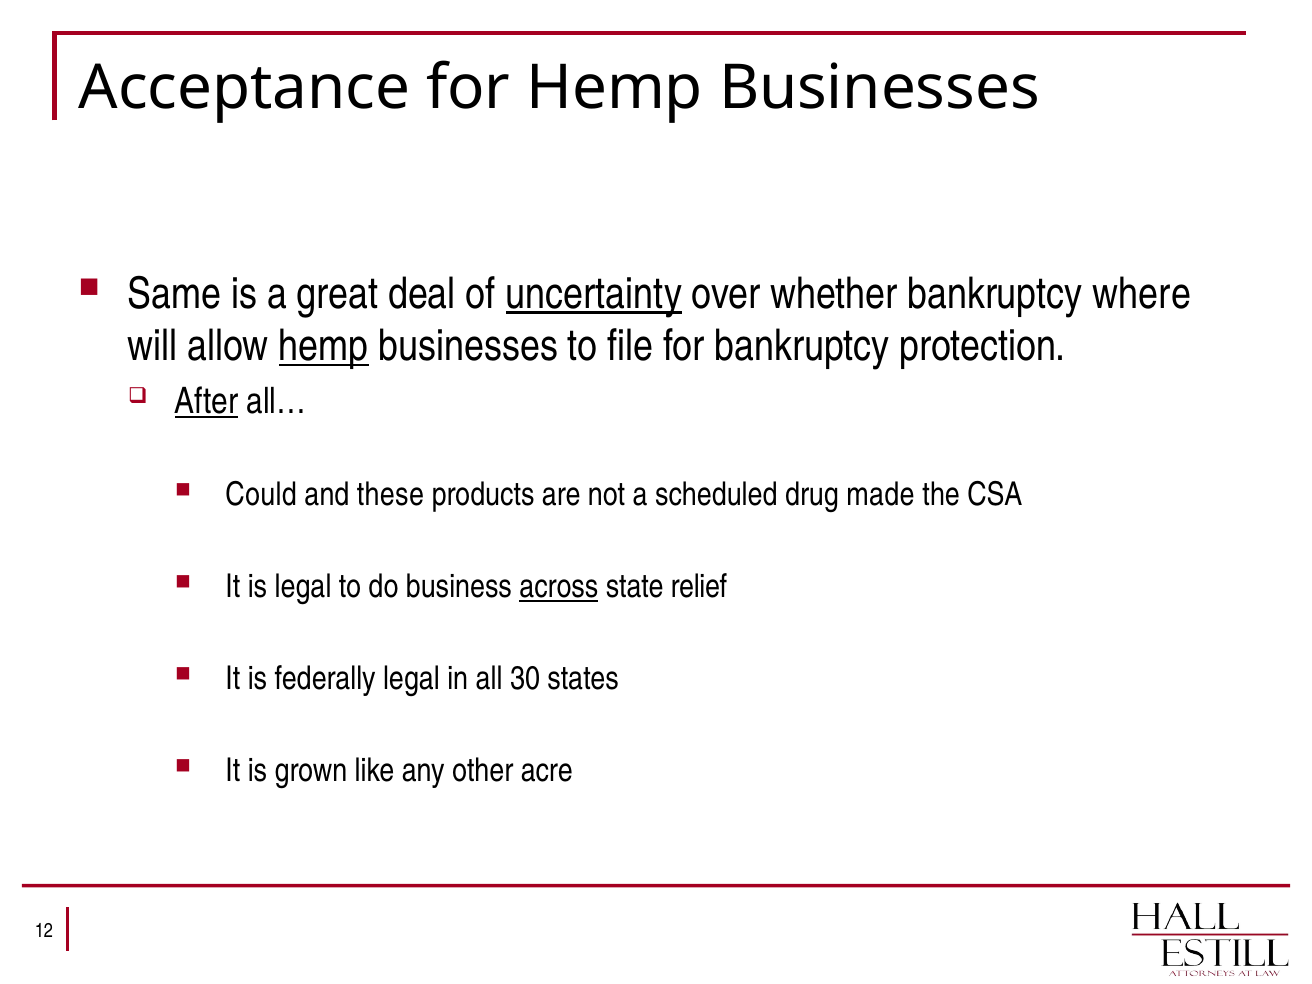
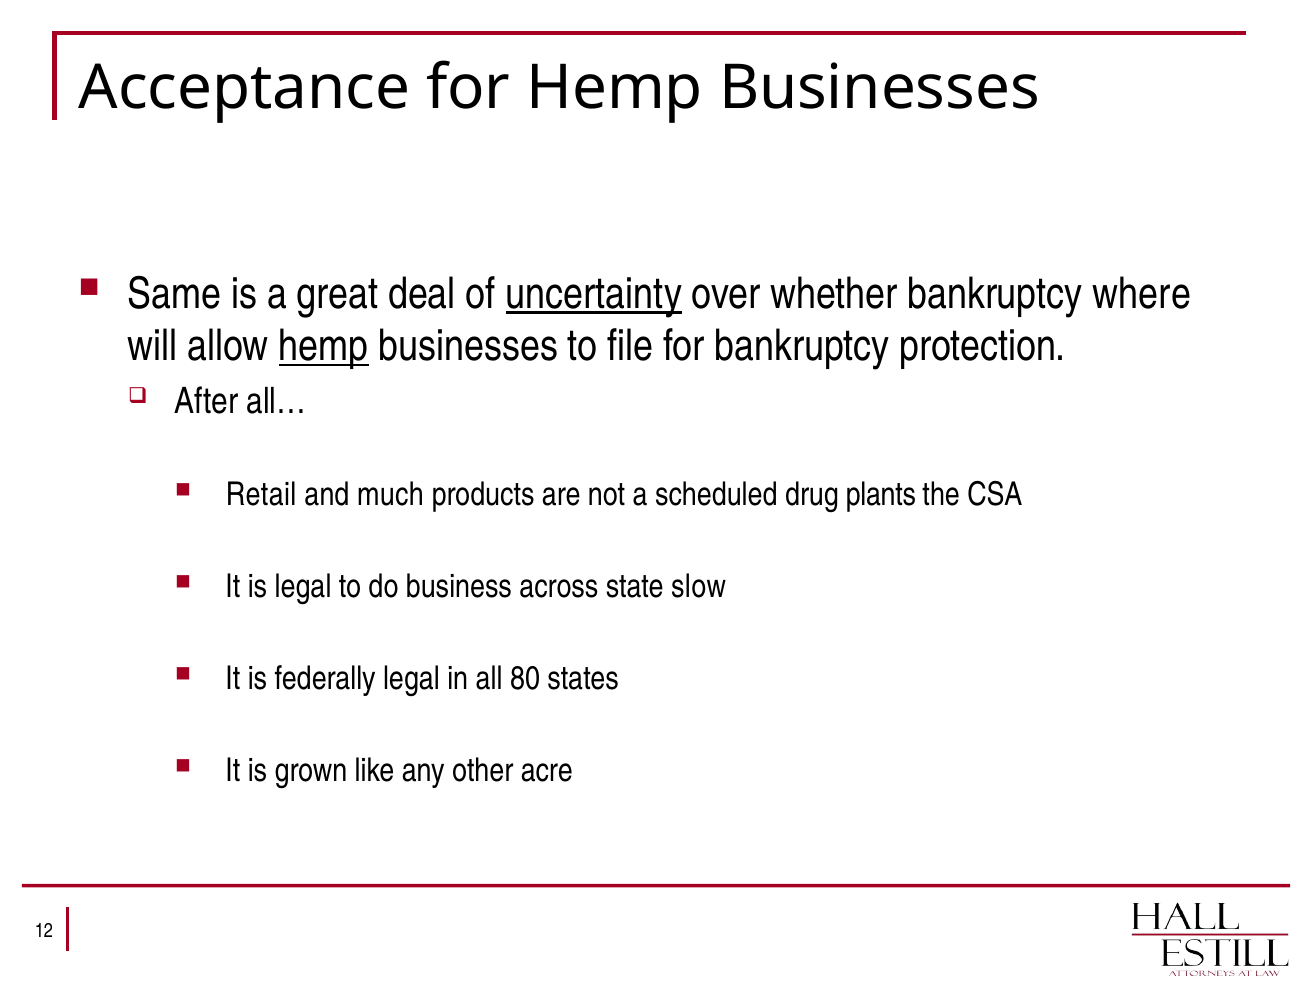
After underline: present -> none (206, 401)
Could: Could -> Retail (261, 495)
these: these -> much (390, 495)
made: made -> plants (881, 495)
across underline: present -> none (559, 587)
relief: relief -> slow (699, 587)
30: 30 -> 80 (525, 679)
